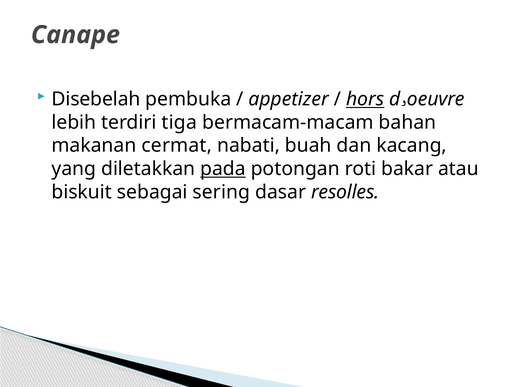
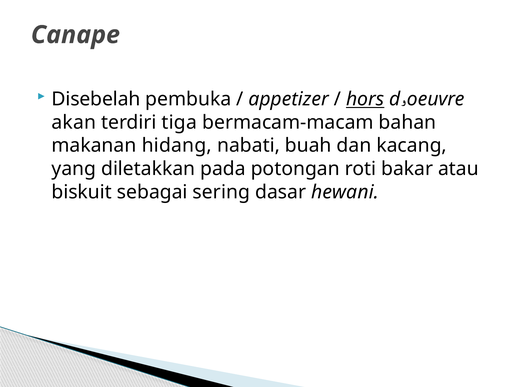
lebih: lebih -> akan (74, 122)
cermat: cermat -> hidang (177, 146)
pada underline: present -> none (223, 169)
resolles: resolles -> hewani (345, 192)
